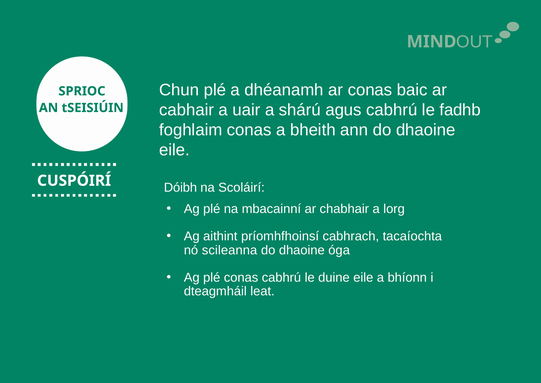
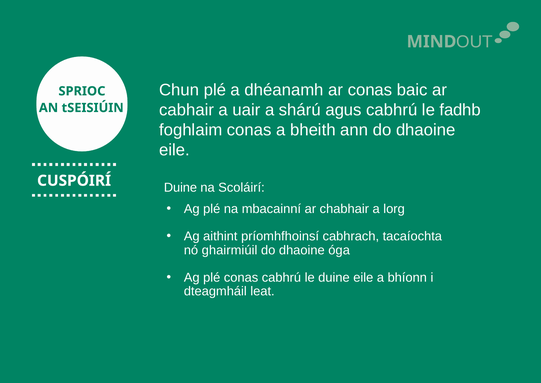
Dóibh: Dóibh -> Duine (180, 188)
scileanna: scileanna -> ghairmiúil (230, 250)
